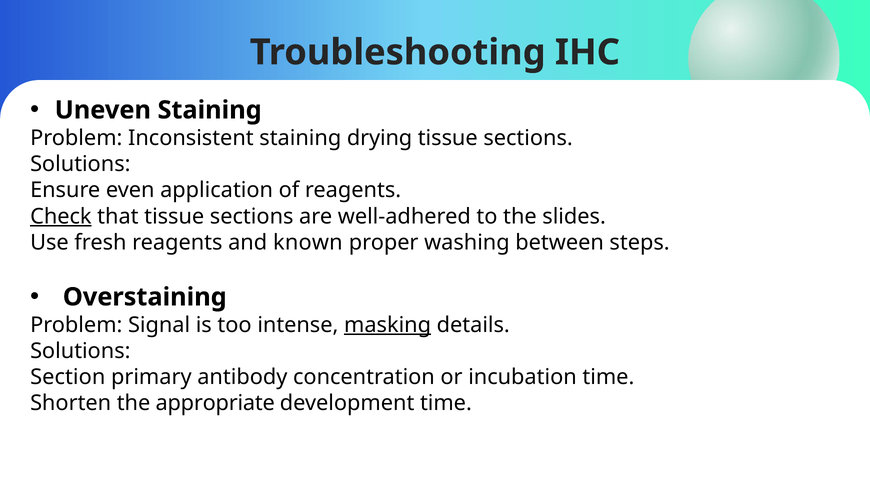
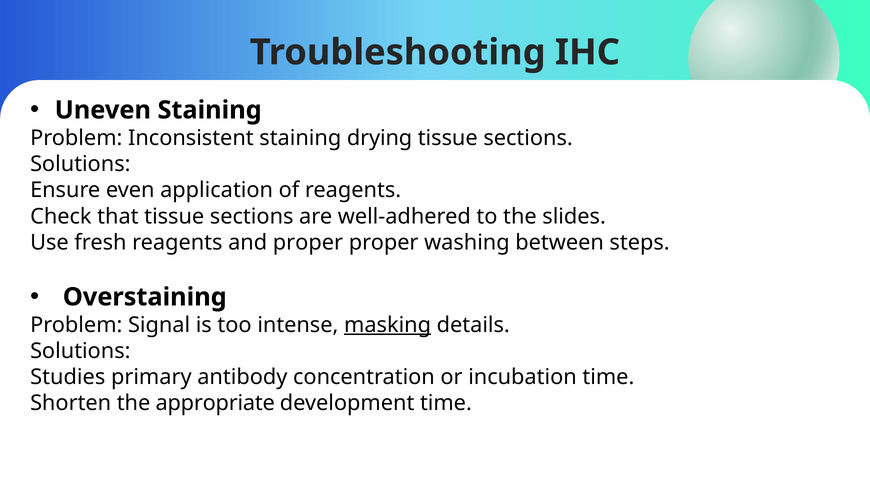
Check underline: present -> none (61, 217)
and known: known -> proper (308, 243)
Section: Section -> Studies (68, 377)
